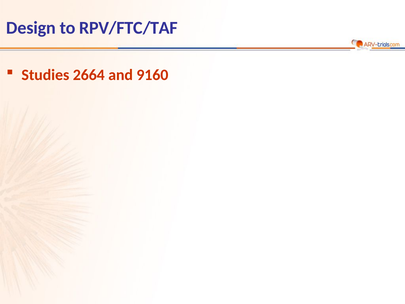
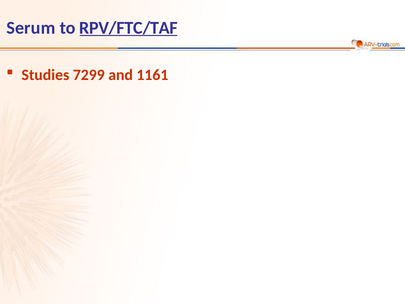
Design: Design -> Serum (31, 28)
RPV/FTC/TAF underline: none -> present (129, 28)
2664: 2664 -> 7299 (89, 75)
9160: 9160 -> 1161 (152, 75)
